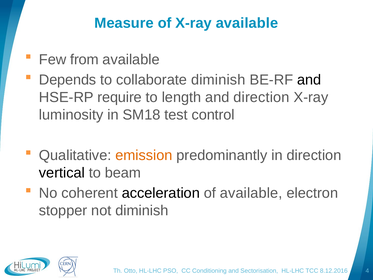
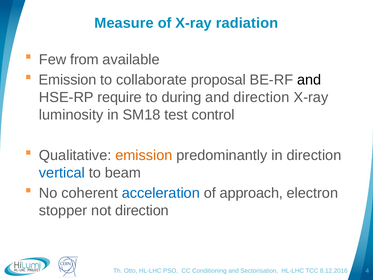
X-ray available: available -> radiation (247, 23)
Depends: Depends -> Emission (68, 80)
collaborate diminish: diminish -> proposal (218, 80)
length: length -> during (182, 97)
vertical colour: black -> blue (62, 173)
acceleration colour: black -> blue (161, 193)
of available: available -> approach (251, 193)
not diminish: diminish -> direction (142, 210)
